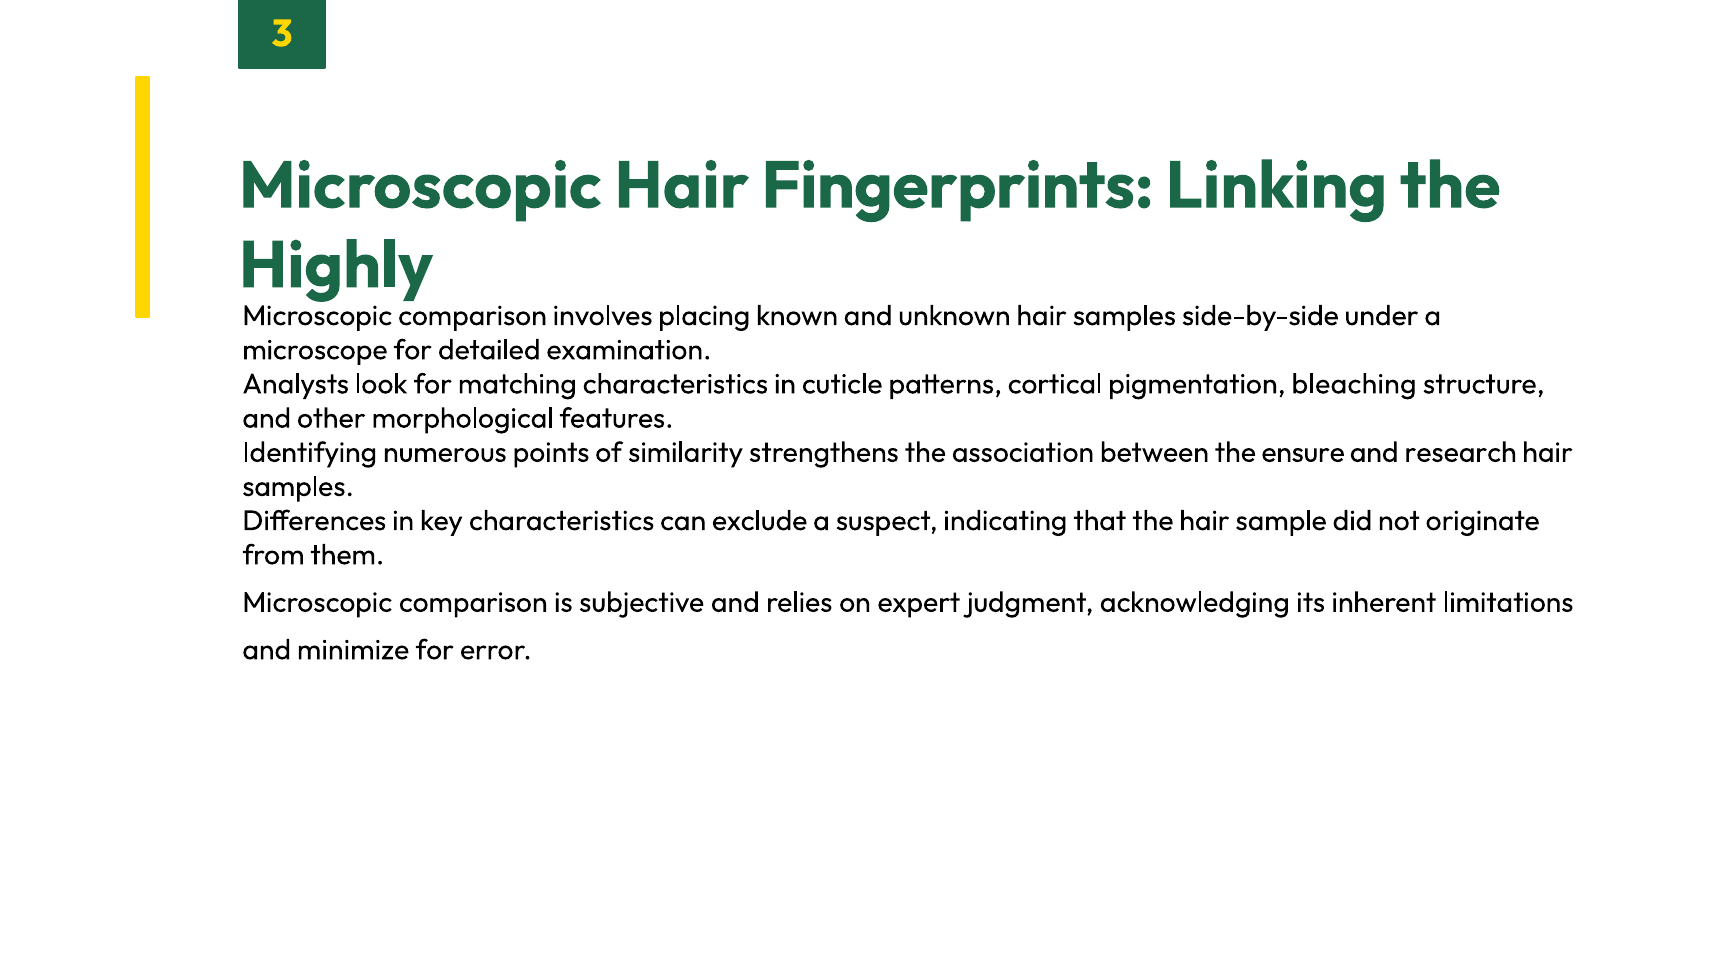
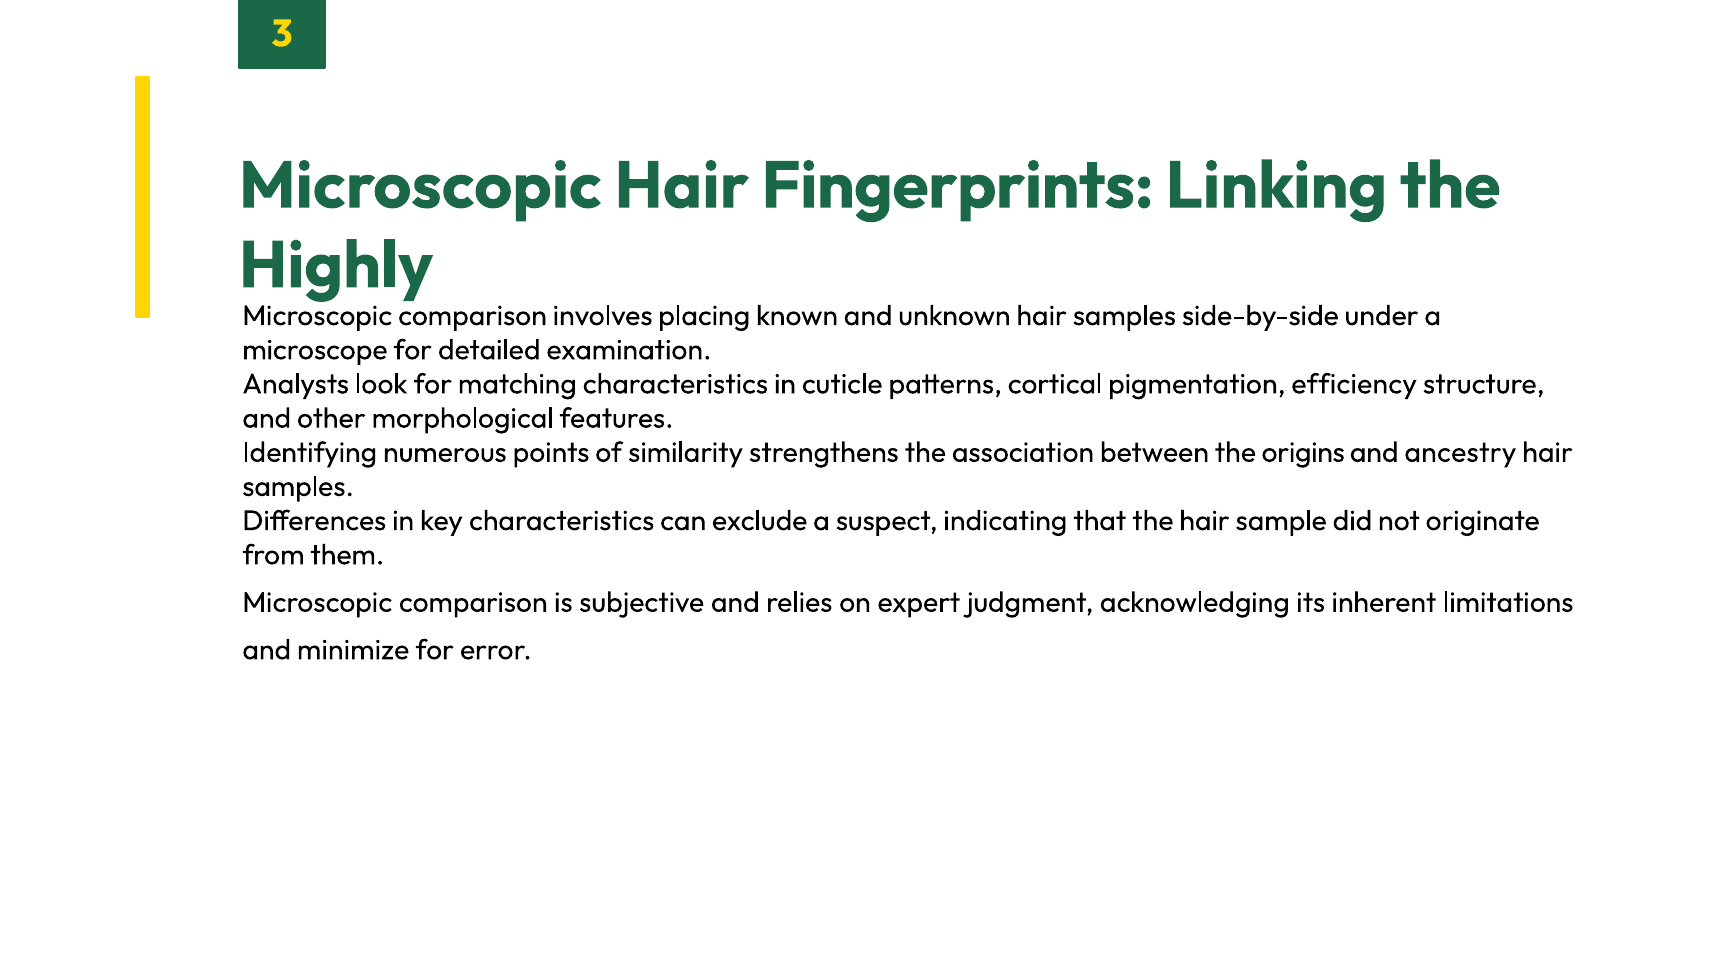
bleaching: bleaching -> efficiency (1354, 384)
ensure: ensure -> origins (1303, 453)
research: research -> ancestry (1460, 453)
